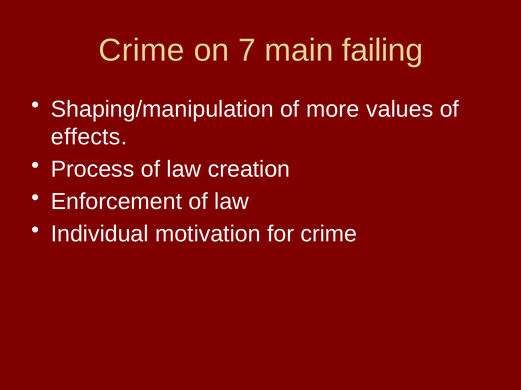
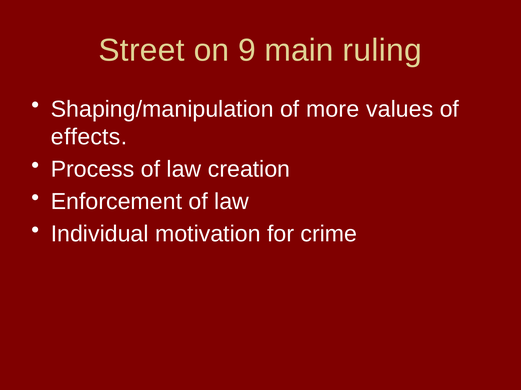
Crime: Crime -> Street (142, 50)
7: 7 -> 9 (247, 50)
failing: failing -> ruling (382, 50)
